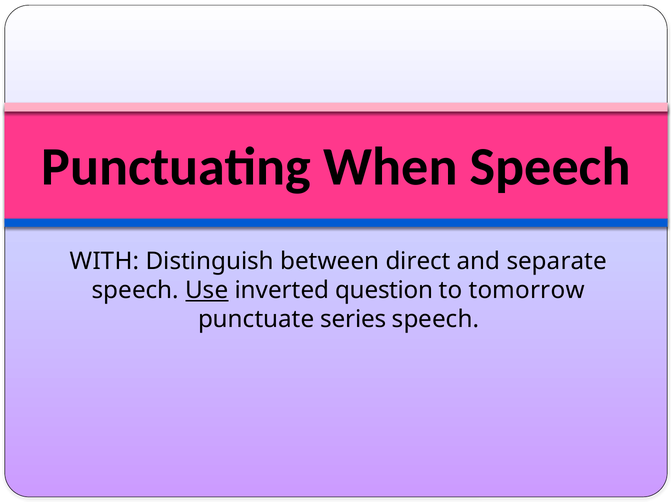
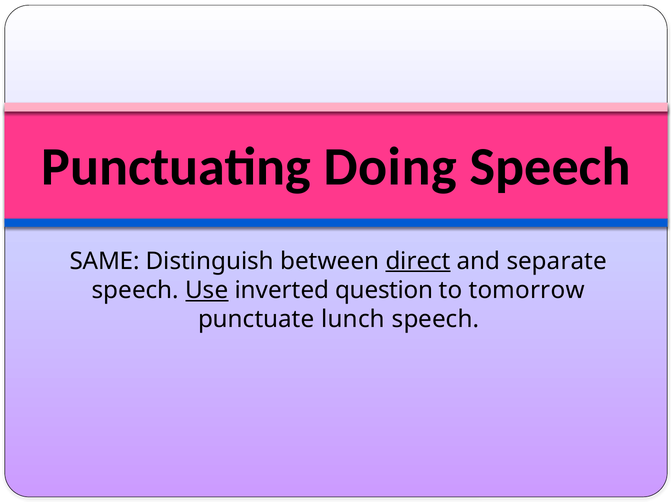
When: When -> Doing (390, 167)
WITH: WITH -> SAME (105, 261)
direct underline: none -> present (418, 261)
series: series -> lunch (353, 319)
